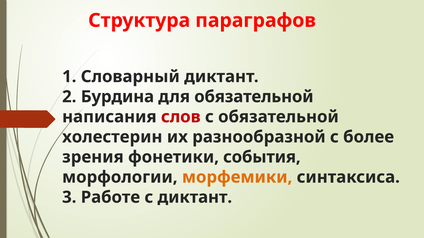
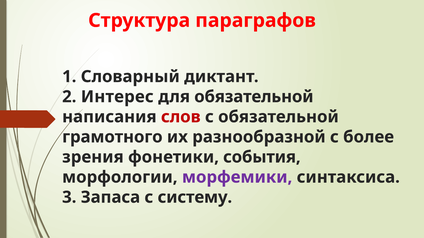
Бурдина: Бурдина -> Интерес (117, 97)
холестерин: холестерин -> грамотного (112, 137)
морфемики colour: orange -> purple (237, 177)
Работе: Работе -> Запаса (110, 198)
с диктант: диктант -> систему (195, 198)
